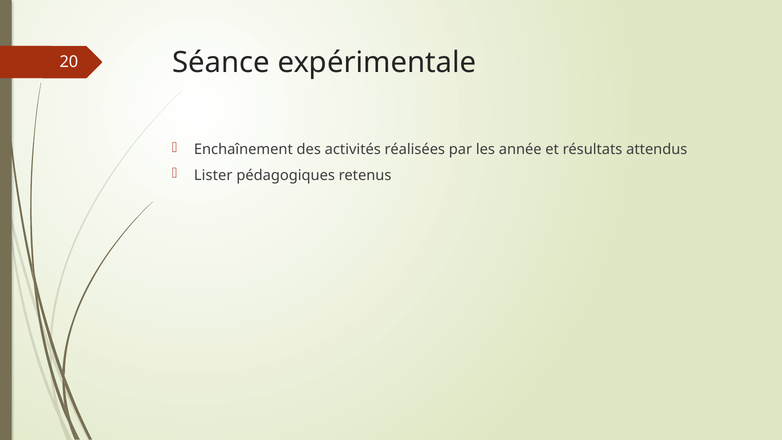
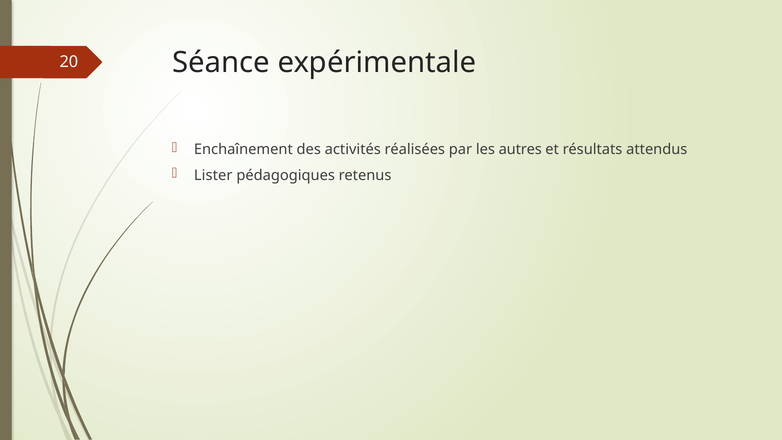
année: année -> autres (520, 150)
